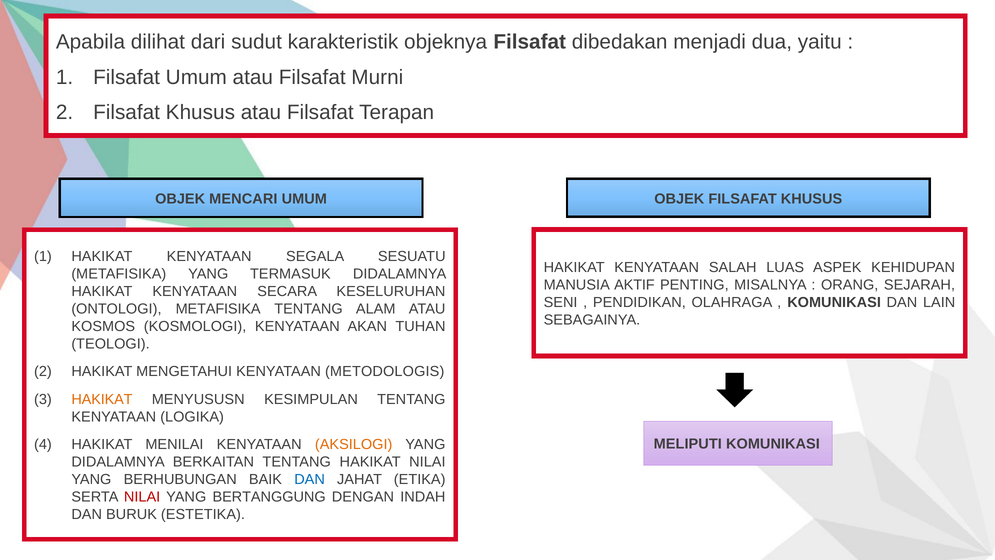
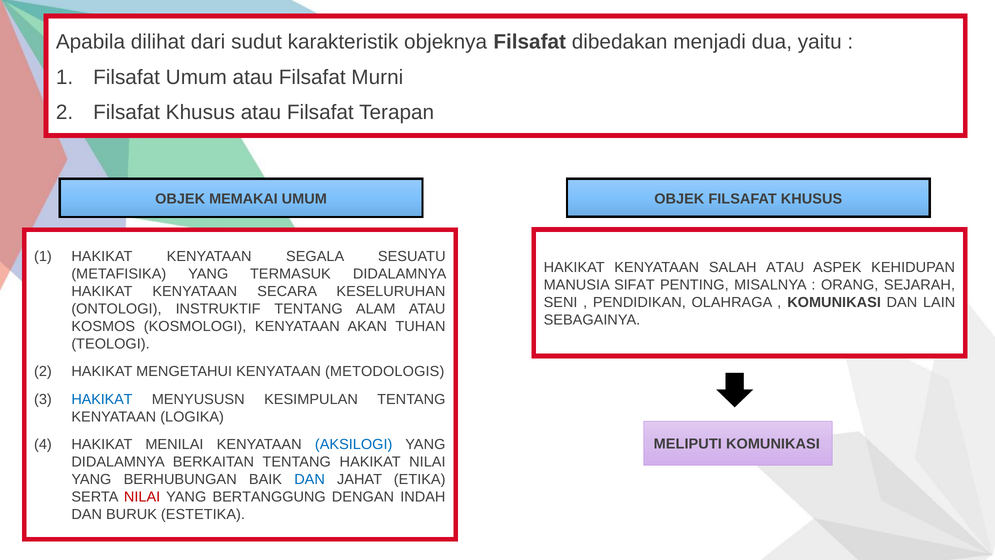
MENCARI: MENCARI -> MEMAKAI (243, 199)
SALAH LUAS: LUAS -> ATAU (785, 268)
AKTIF: AKTIF -> SIFAT (634, 285)
ONTOLOGI METAFISIKA: METAFISIKA -> INSTRUKTIF (218, 309)
HAKIKAT colour: orange -> blue (102, 399)
AKSILOGI colour: orange -> blue (354, 444)
